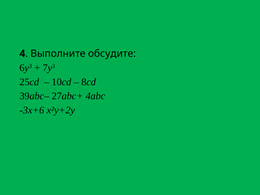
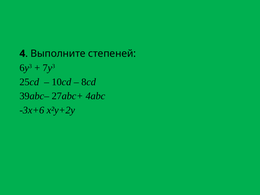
обсудите: обсудите -> степеней (112, 54)
